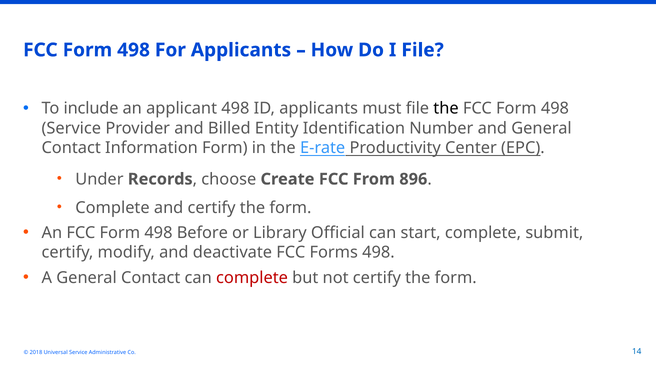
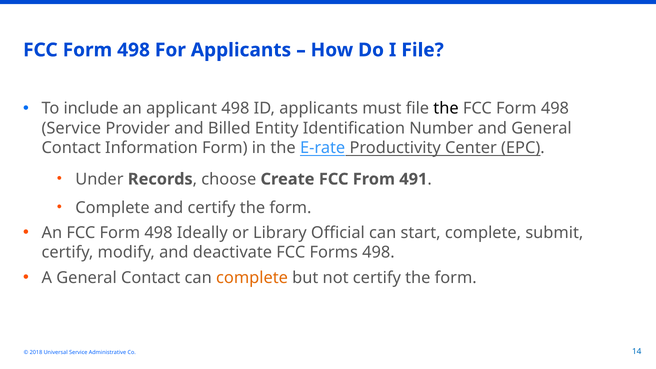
896: 896 -> 491 (413, 179)
Before: Before -> Ideally (202, 233)
complete colour: red -> orange (252, 278)
